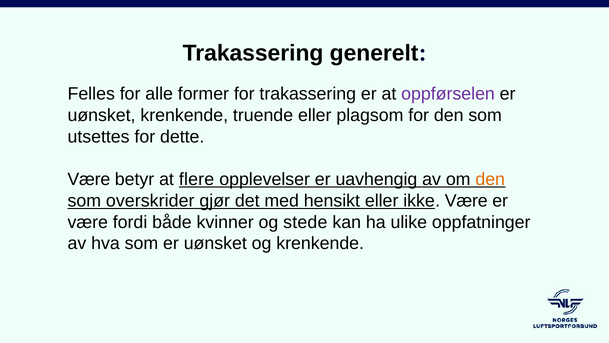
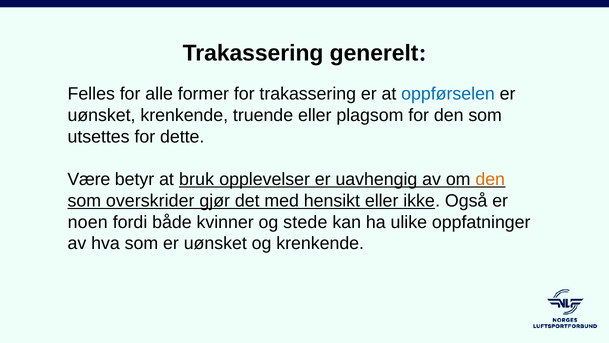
oppførselen colour: purple -> blue (448, 94)
flere: flere -> bruk (197, 179)
ikke Være: Være -> Også (466, 201)
være: være -> noen (88, 222)
